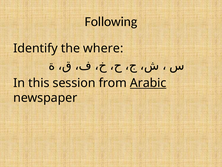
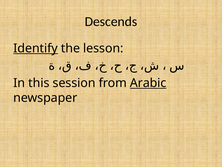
Following: Following -> Descends (111, 21)
Identify underline: none -> present (36, 48)
where: where -> lesson (103, 48)
